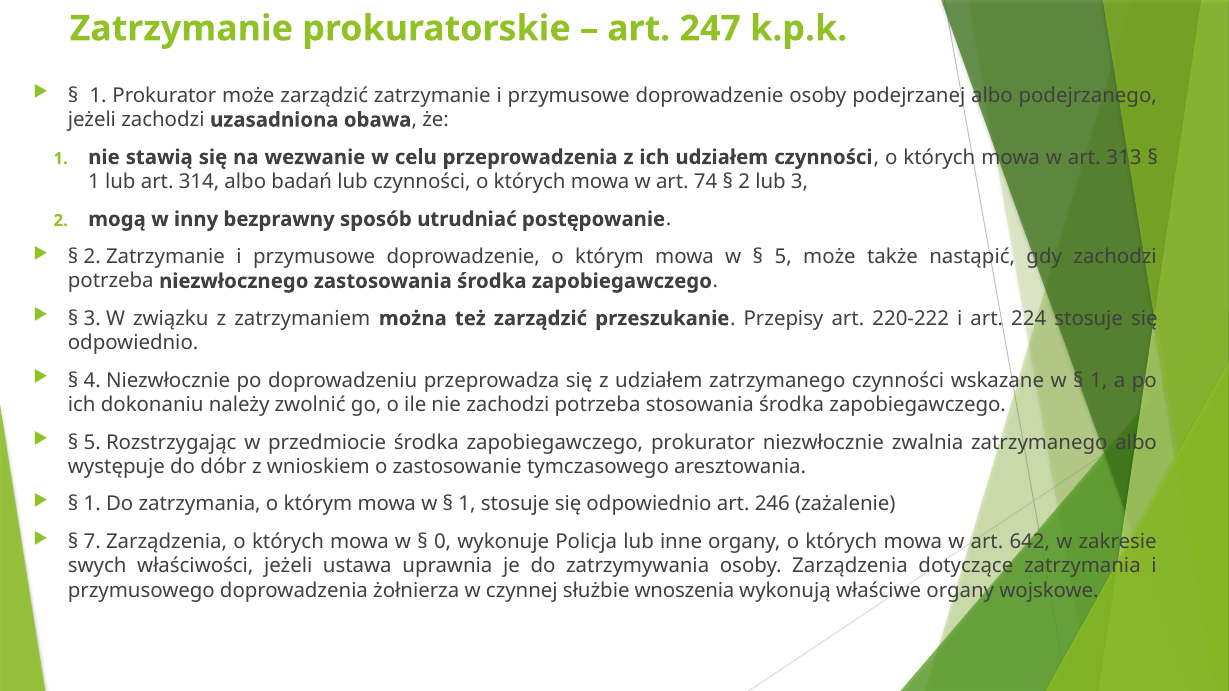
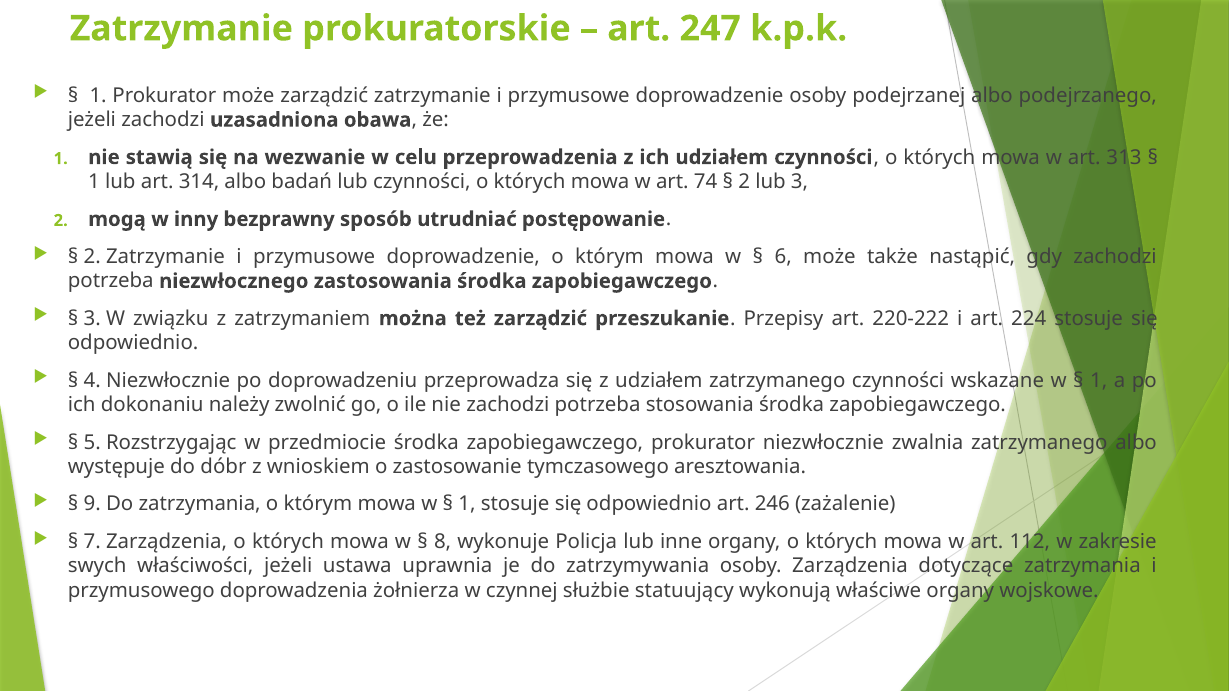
5: 5 -> 6 (783, 257)
1: 1 -> 9 (92, 504)
0: 0 -> 8 (443, 542)
642: 642 -> 112 (1030, 542)
wnoszenia: wnoszenia -> statuujący (684, 591)
